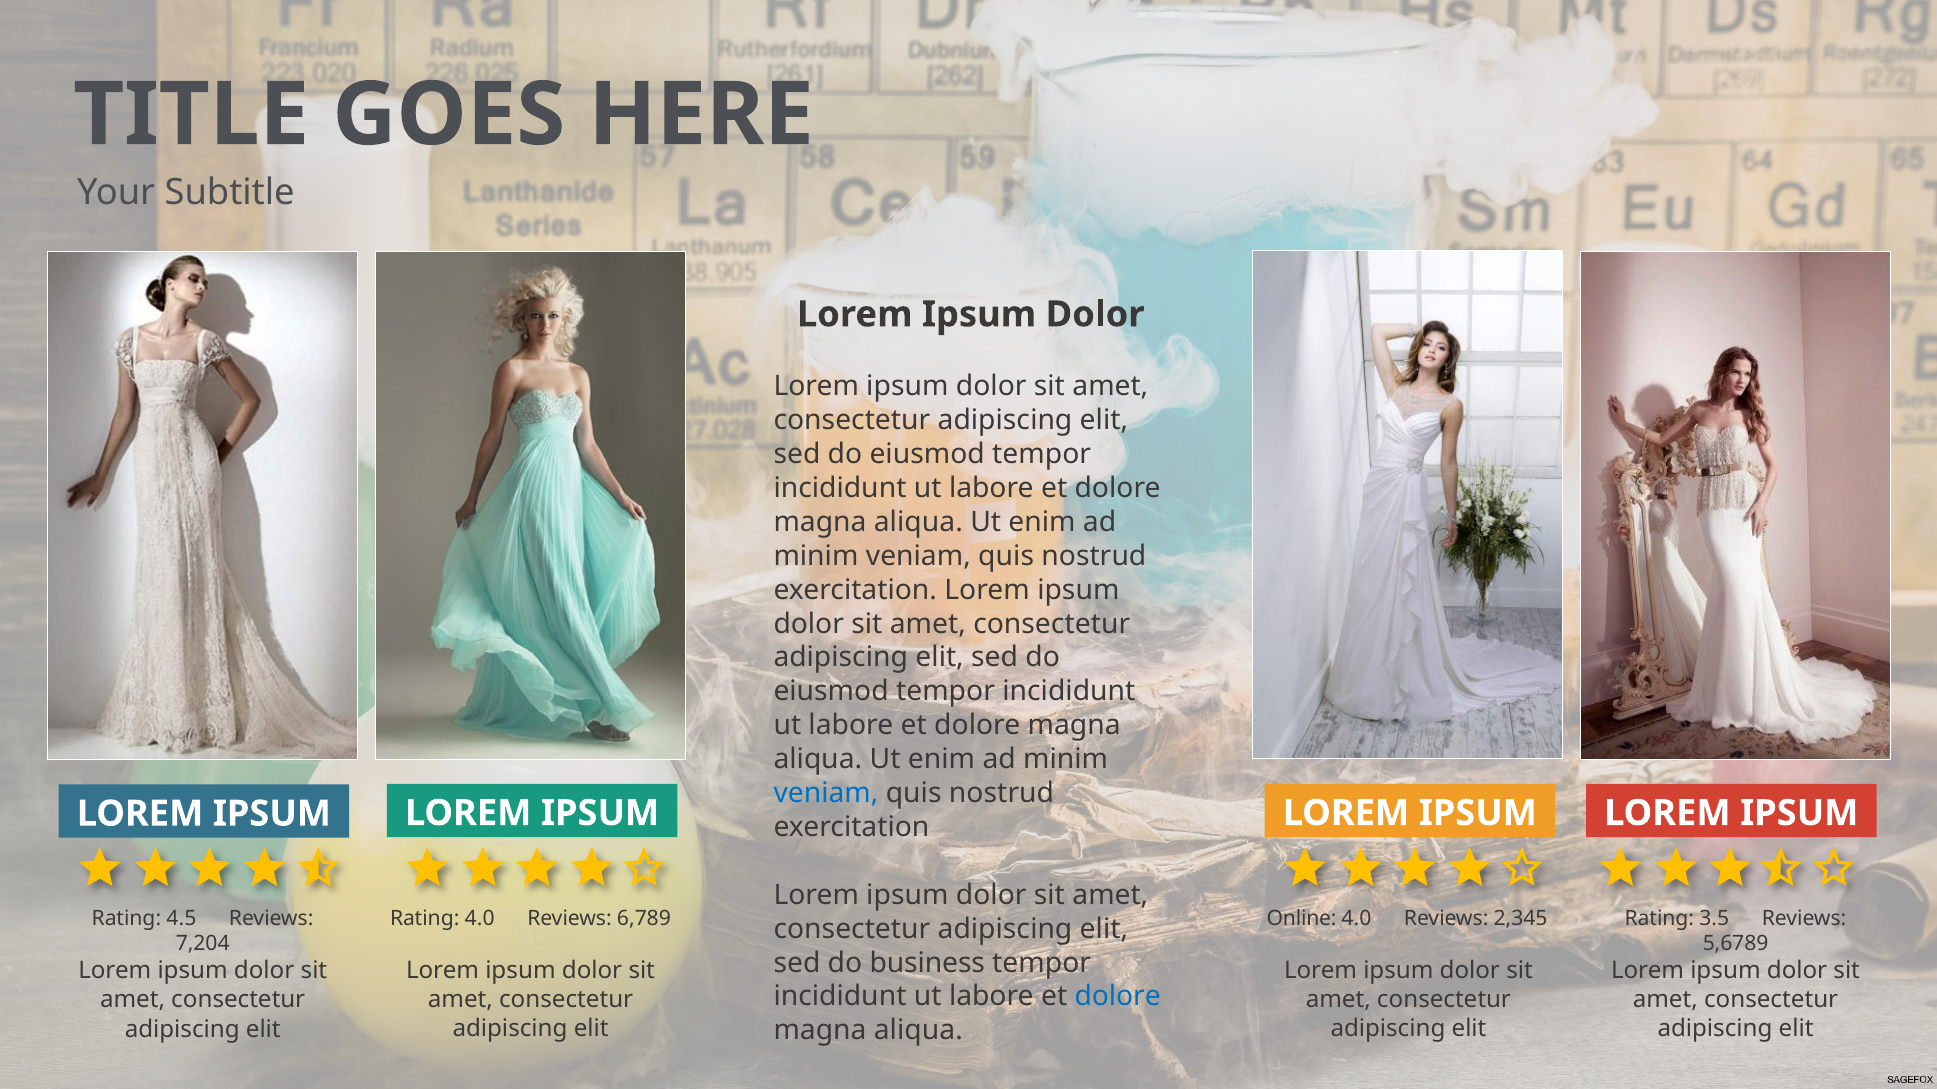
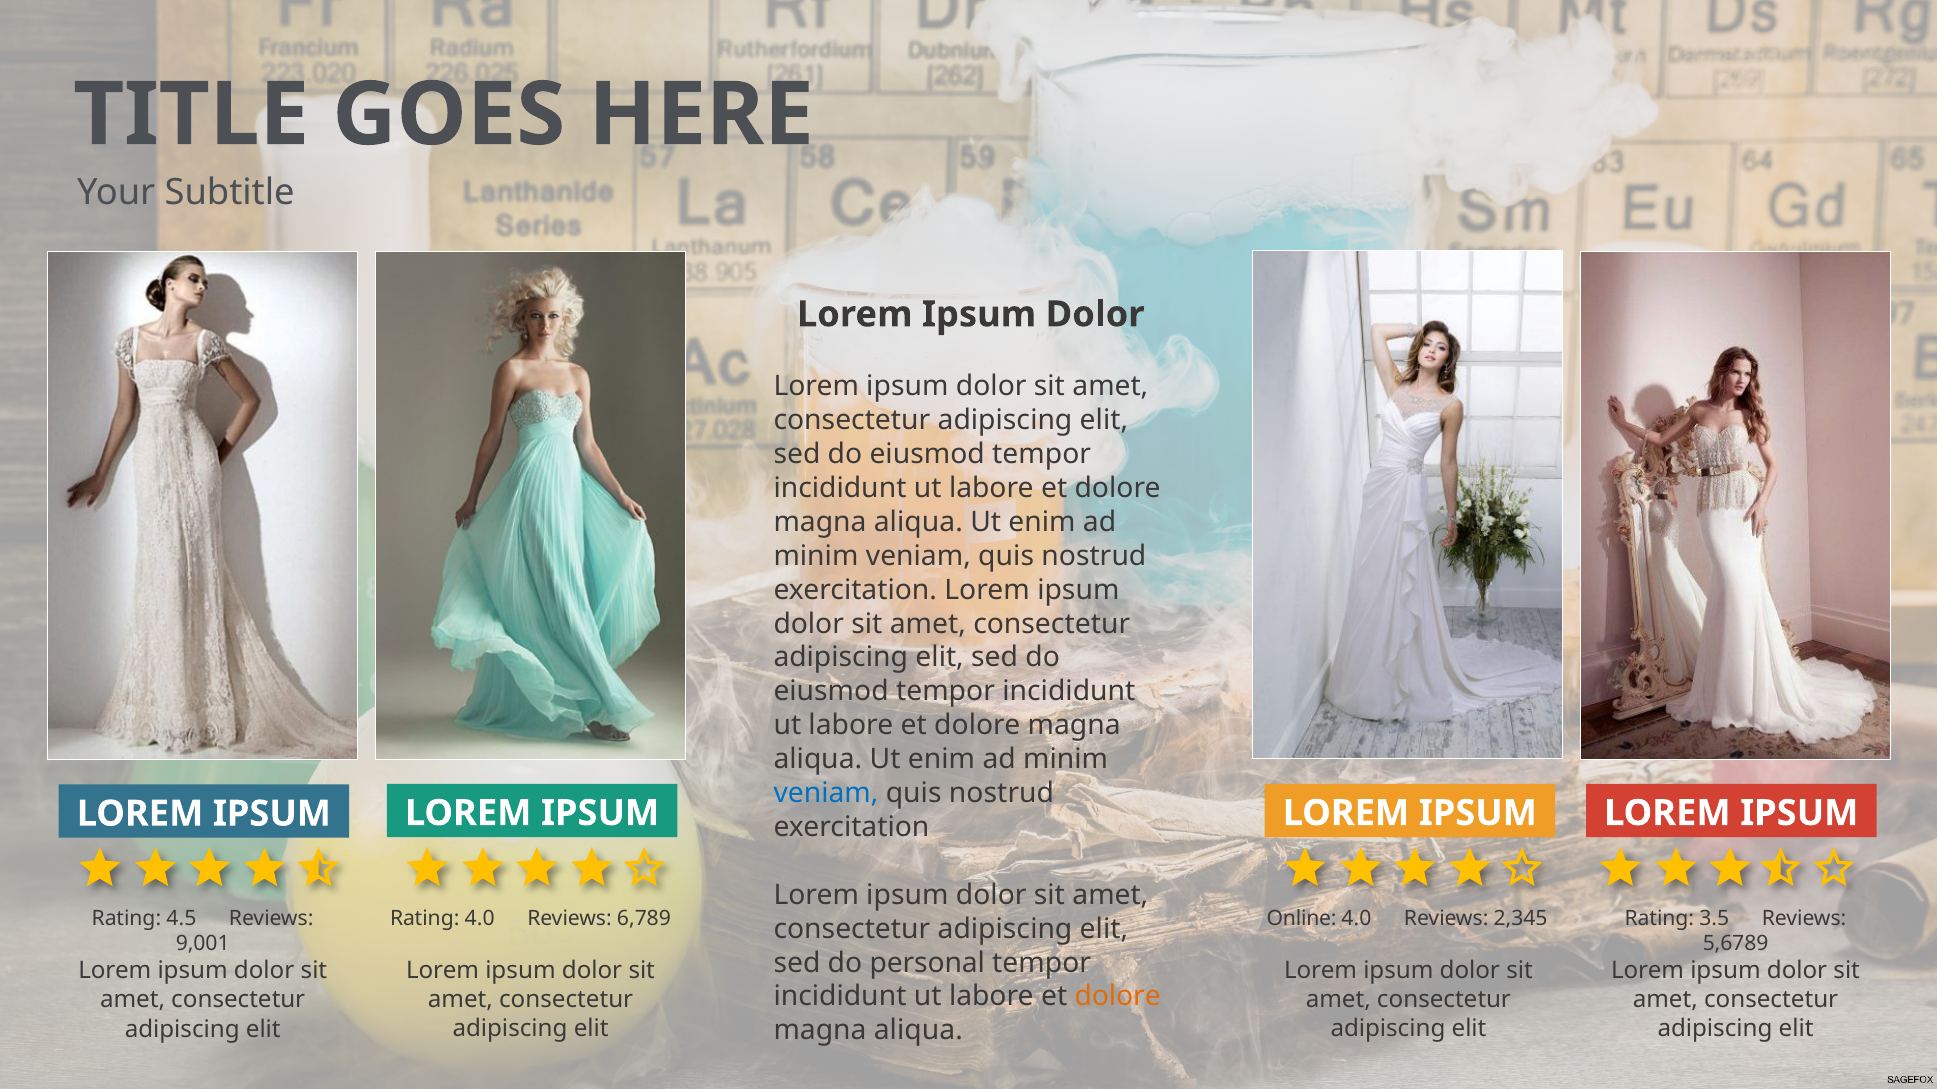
7,204: 7,204 -> 9,001 (203, 944)
business: business -> personal (927, 963)
dolore colour: blue -> orange (1118, 997)
